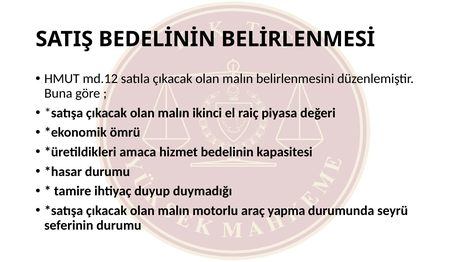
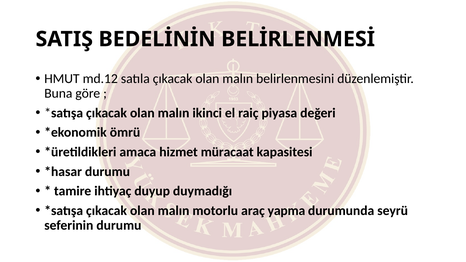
bedelinin: bedelinin -> müracaat (227, 152)
